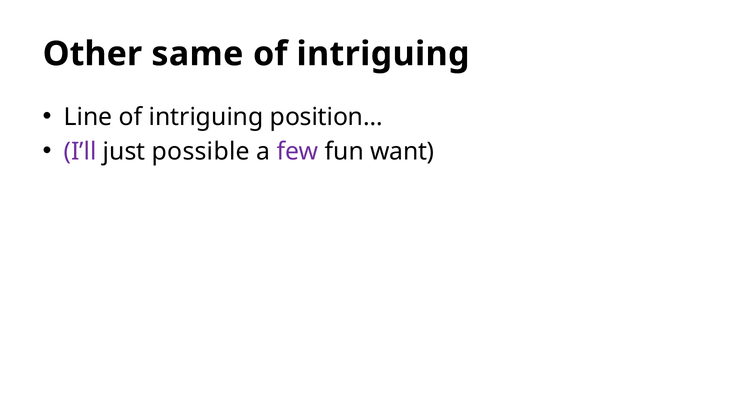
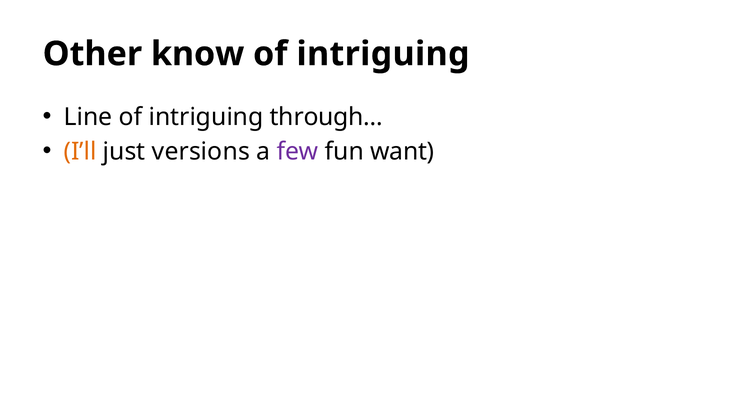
same: same -> know (198, 54)
position…: position… -> through… (326, 117)
I’ll colour: purple -> orange (80, 152)
possible: possible -> versions (201, 152)
